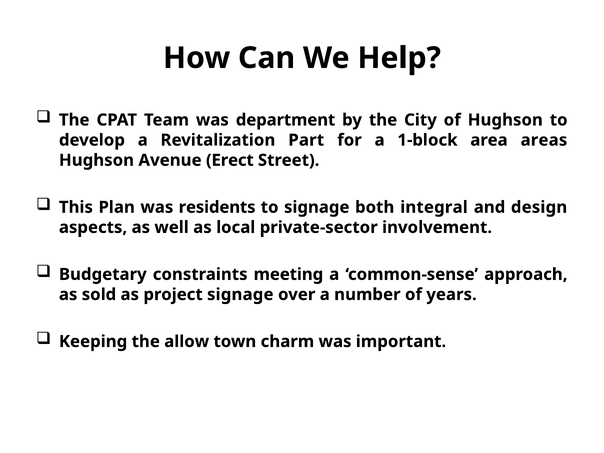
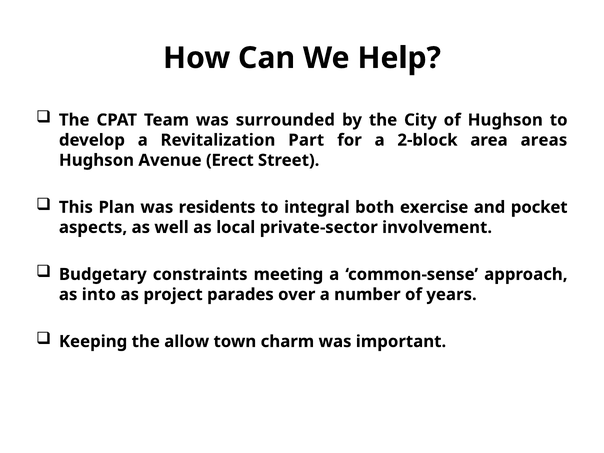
department: department -> surrounded (285, 120)
1-block: 1-block -> 2-block (427, 140)
to signage: signage -> integral (317, 207)
integral: integral -> exercise (434, 207)
design: design -> pocket (539, 207)
sold: sold -> into (99, 295)
project signage: signage -> parades (240, 295)
